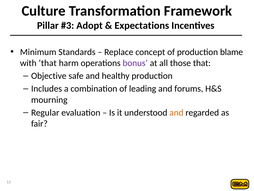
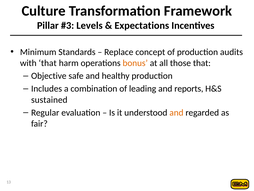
Adopt: Adopt -> Levels (90, 25)
blame: blame -> audits (231, 52)
bonus colour: purple -> orange (135, 63)
forums: forums -> reports (189, 89)
mourning: mourning -> sustained (49, 100)
